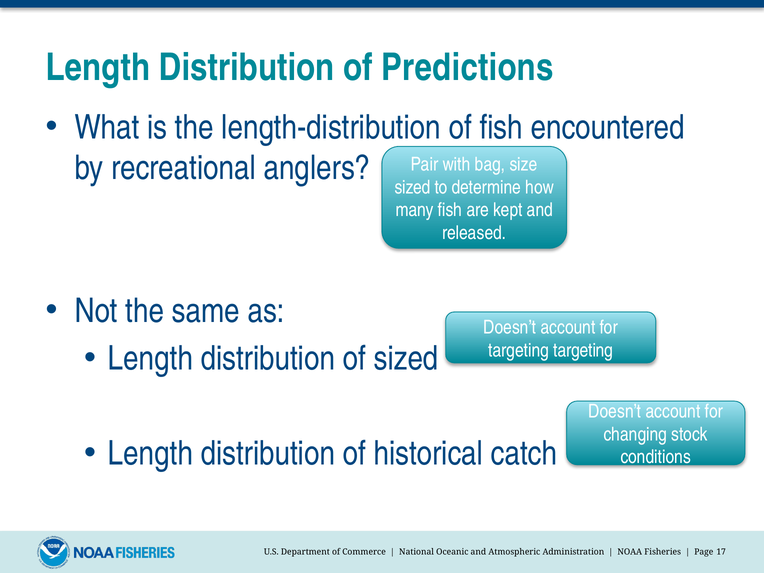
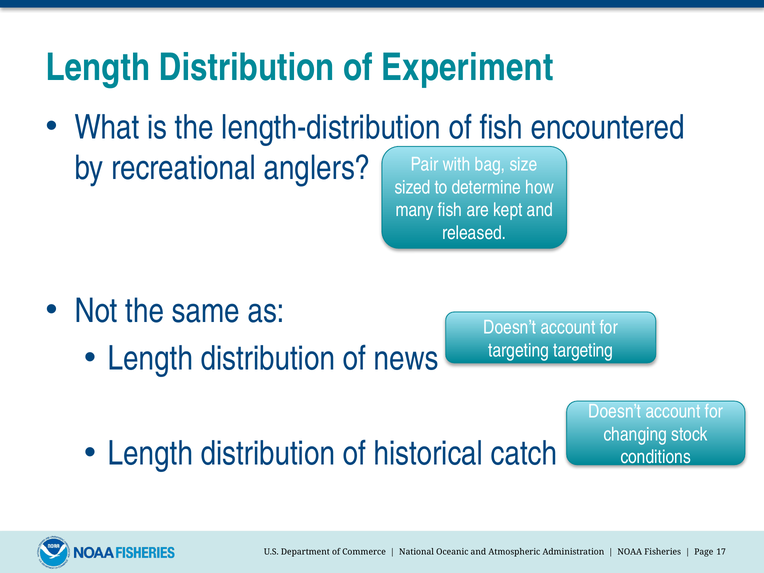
Predictions: Predictions -> Experiment (467, 68)
of sized: sized -> news (406, 359)
